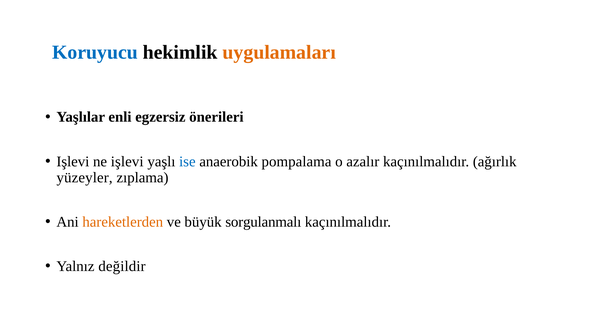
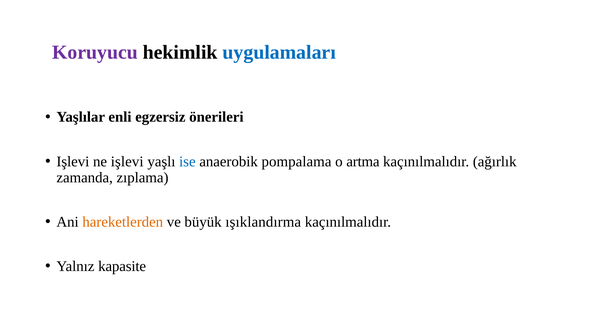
Koruyucu colour: blue -> purple (95, 52)
uygulamaları colour: orange -> blue (279, 52)
azalır: azalır -> artma (363, 162)
yüzeyler: yüzeyler -> zamanda (85, 178)
sorgulanmalı: sorgulanmalı -> ışıklandırma (263, 222)
değildir: değildir -> kapasite (122, 266)
